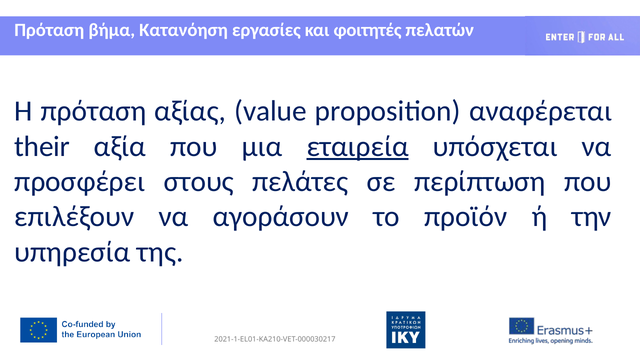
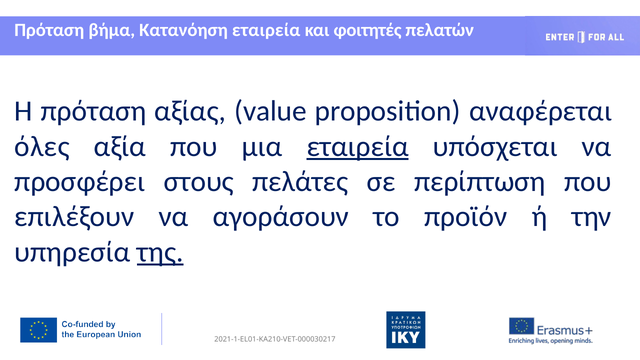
Κατανόηση εργασίες: εργασίες -> εταιρεία (266, 30)
their: their -> όλες (42, 146)
της underline: none -> present (160, 252)
